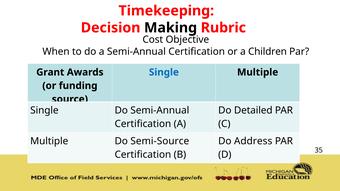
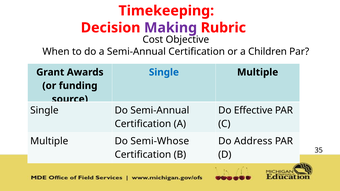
Making colour: black -> purple (171, 28)
Detailed: Detailed -> Effective (253, 111)
Semi-Source: Semi-Source -> Semi-Whose (160, 141)
